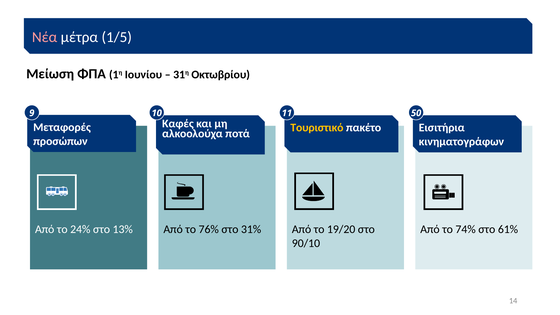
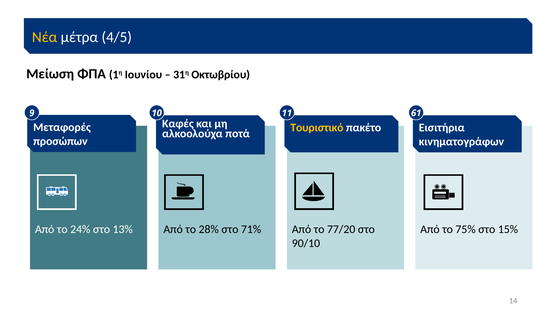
Νέα colour: pink -> yellow (45, 37)
1/5: 1/5 -> 4/5 (117, 37)
50: 50 -> 61 (416, 113)
76%: 76% -> 28% (209, 229)
31%: 31% -> 71% (251, 229)
19/20: 19/20 -> 77/20 (341, 229)
74%: 74% -> 75% (466, 229)
61%: 61% -> 15% (508, 229)
